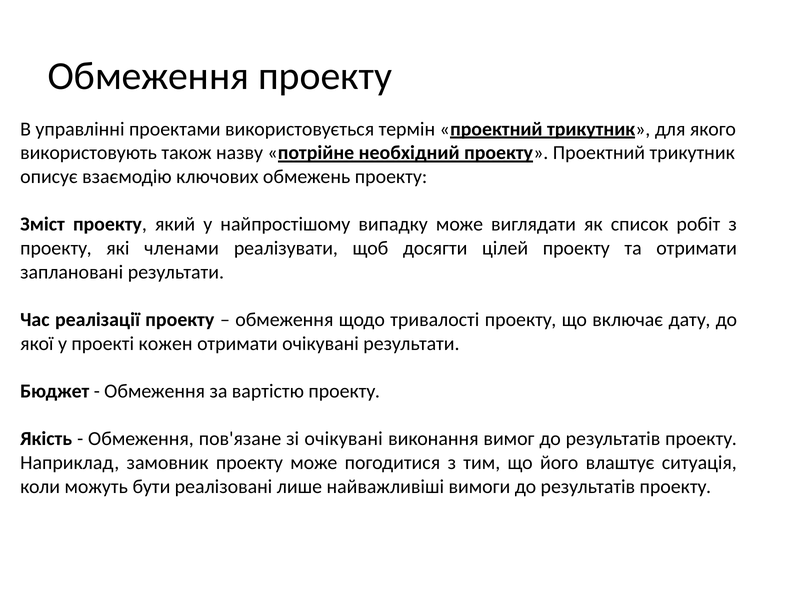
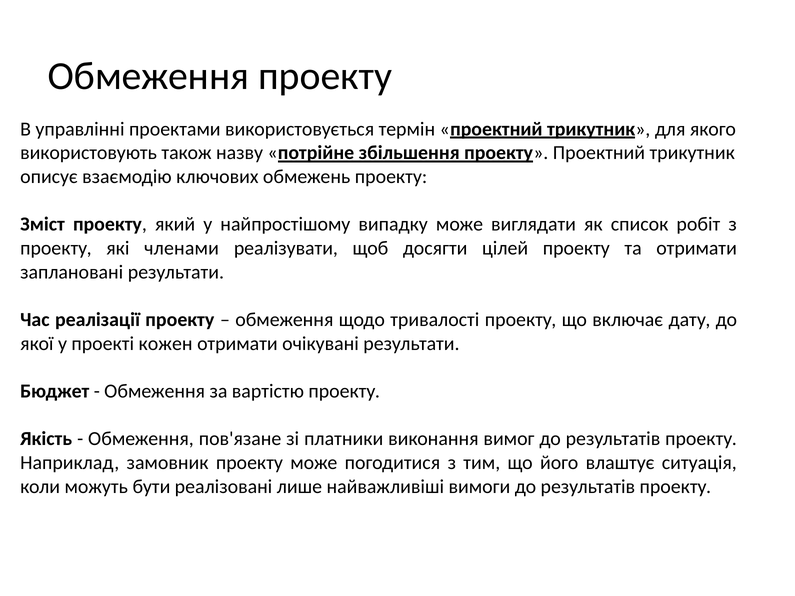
необхідний: необхідний -> збільшення (409, 153)
зі очікувані: очікувані -> платники (344, 439)
